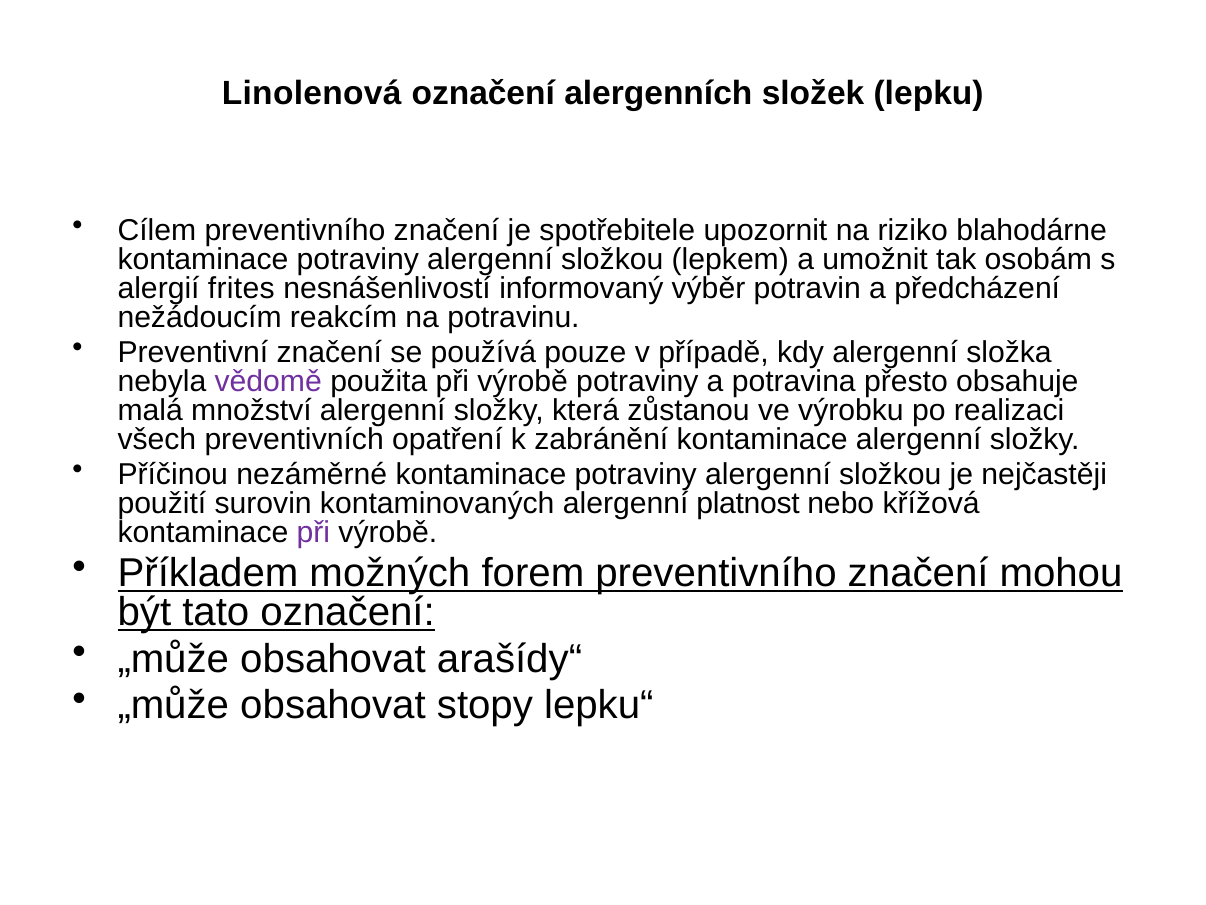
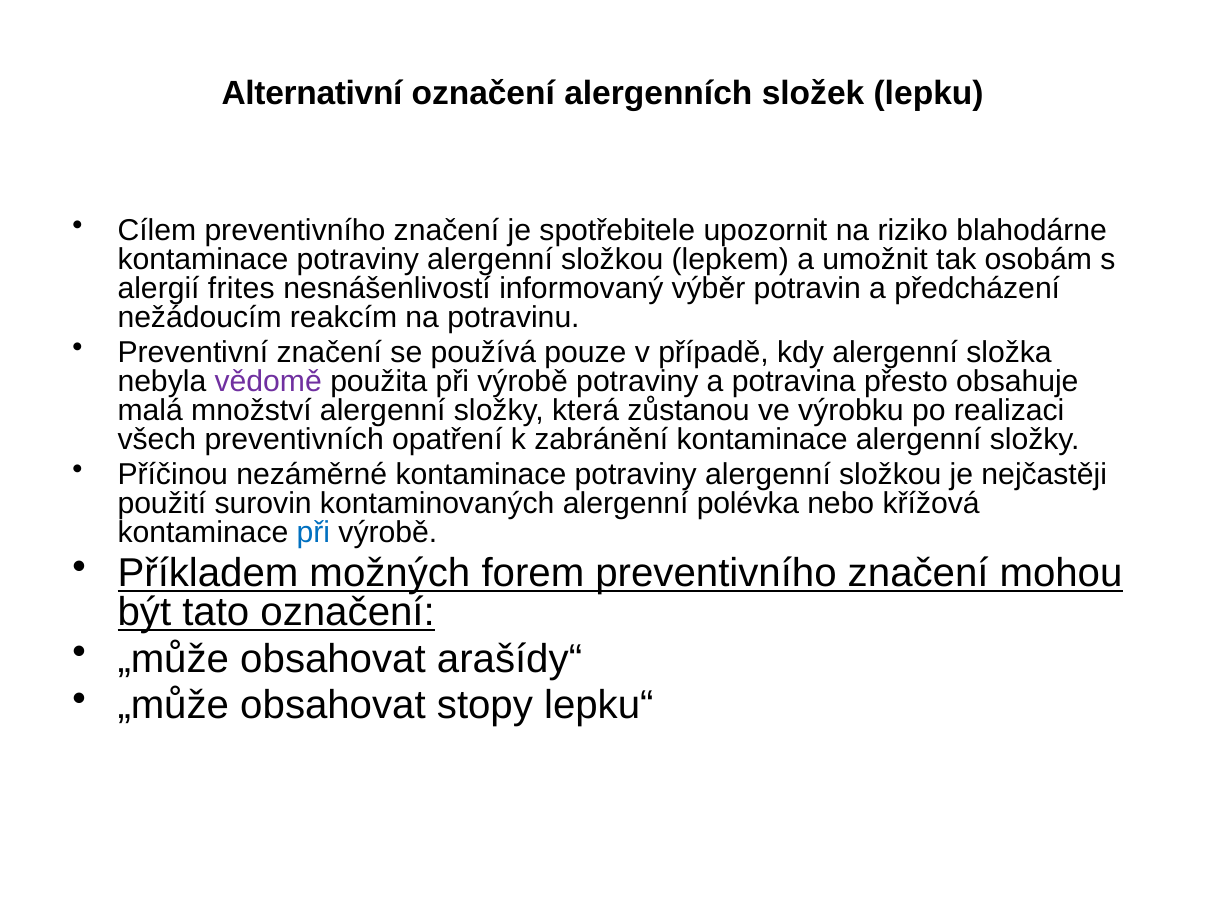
Linolenová: Linolenová -> Alternativní (312, 94)
platnost: platnost -> polévka (748, 503)
při colour: purple -> blue (313, 532)
